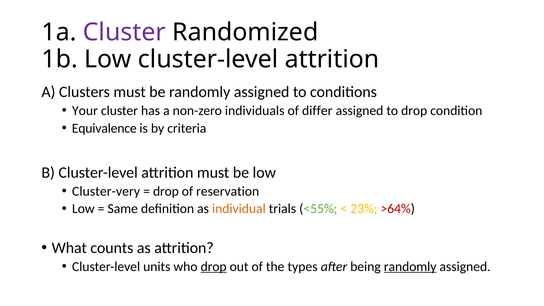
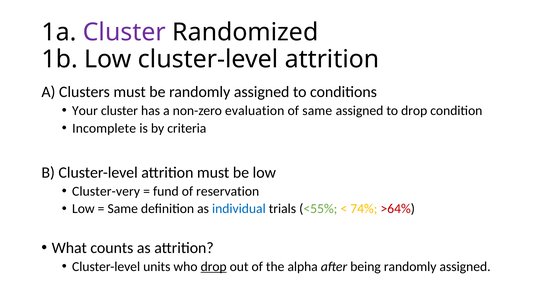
individuals: individuals -> evaluation (255, 111)
of differ: differ -> same (317, 111)
Equivalence: Equivalence -> Incomplete (104, 128)
drop: drop -> fund (166, 191)
individual colour: orange -> blue (239, 209)
23%: 23% -> 74% (364, 209)
types: types -> alpha (303, 267)
randomly underline: present -> none (410, 267)
